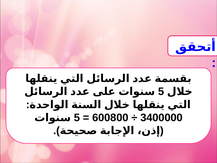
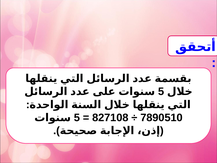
600800: 600800 -> 827108 (110, 117)
3400000: 3400000 -> 7890510 (162, 117)
